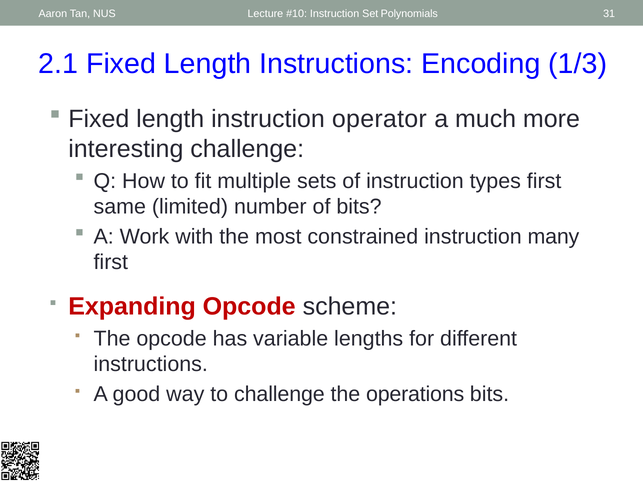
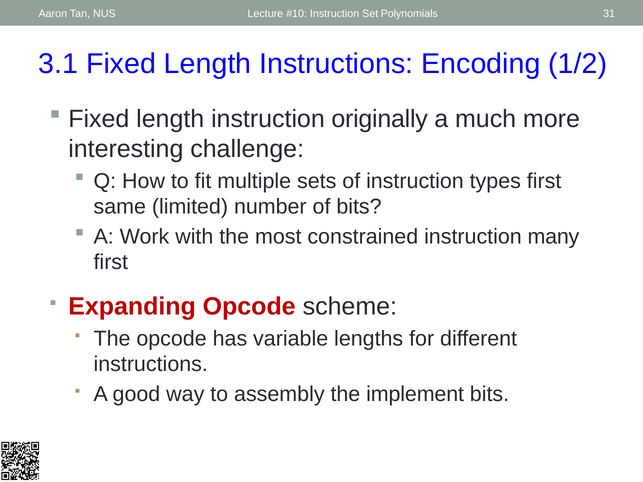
2.1: 2.1 -> 3.1 (58, 64)
1/3: 1/3 -> 1/2 (578, 64)
operator: operator -> originally (380, 119)
to challenge: challenge -> assembly (279, 394)
operations: operations -> implement (415, 394)
